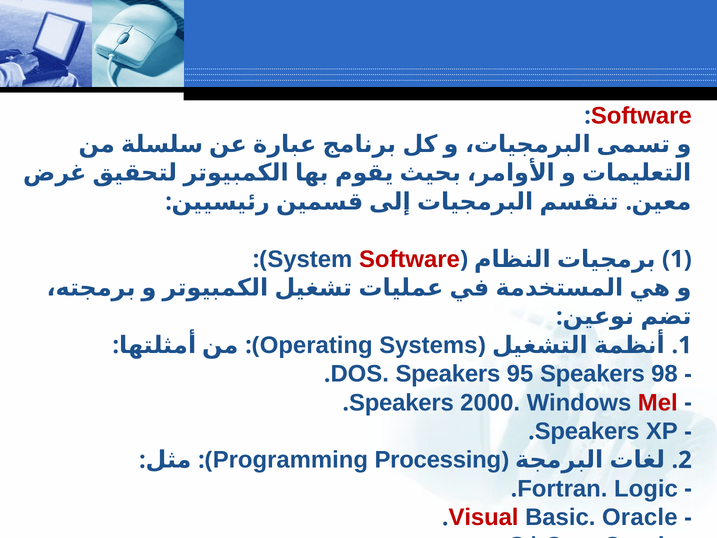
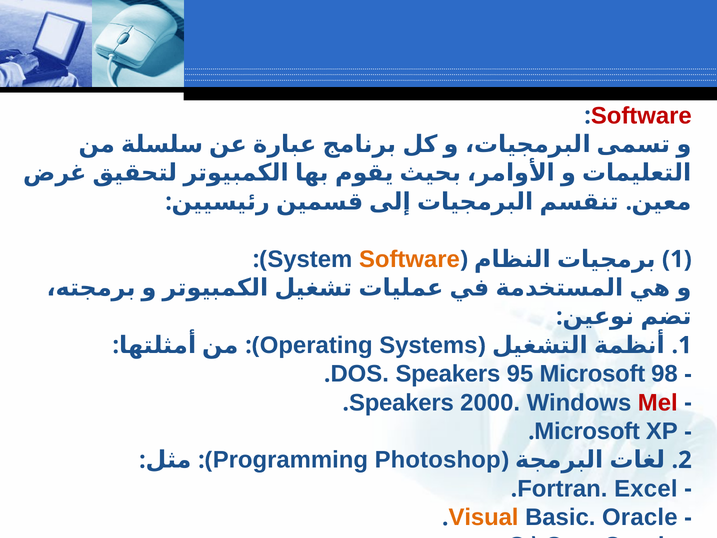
Software colour: red -> orange (409, 259)
95 Speakers: Speakers -> Microsoft (592, 374)
Speakers: Speakers -> Microsoft (587, 431)
Processing: Processing -> Photoshop (438, 460)
Logic: Logic -> Excel (646, 488)
Visual colour: red -> orange (484, 517)
